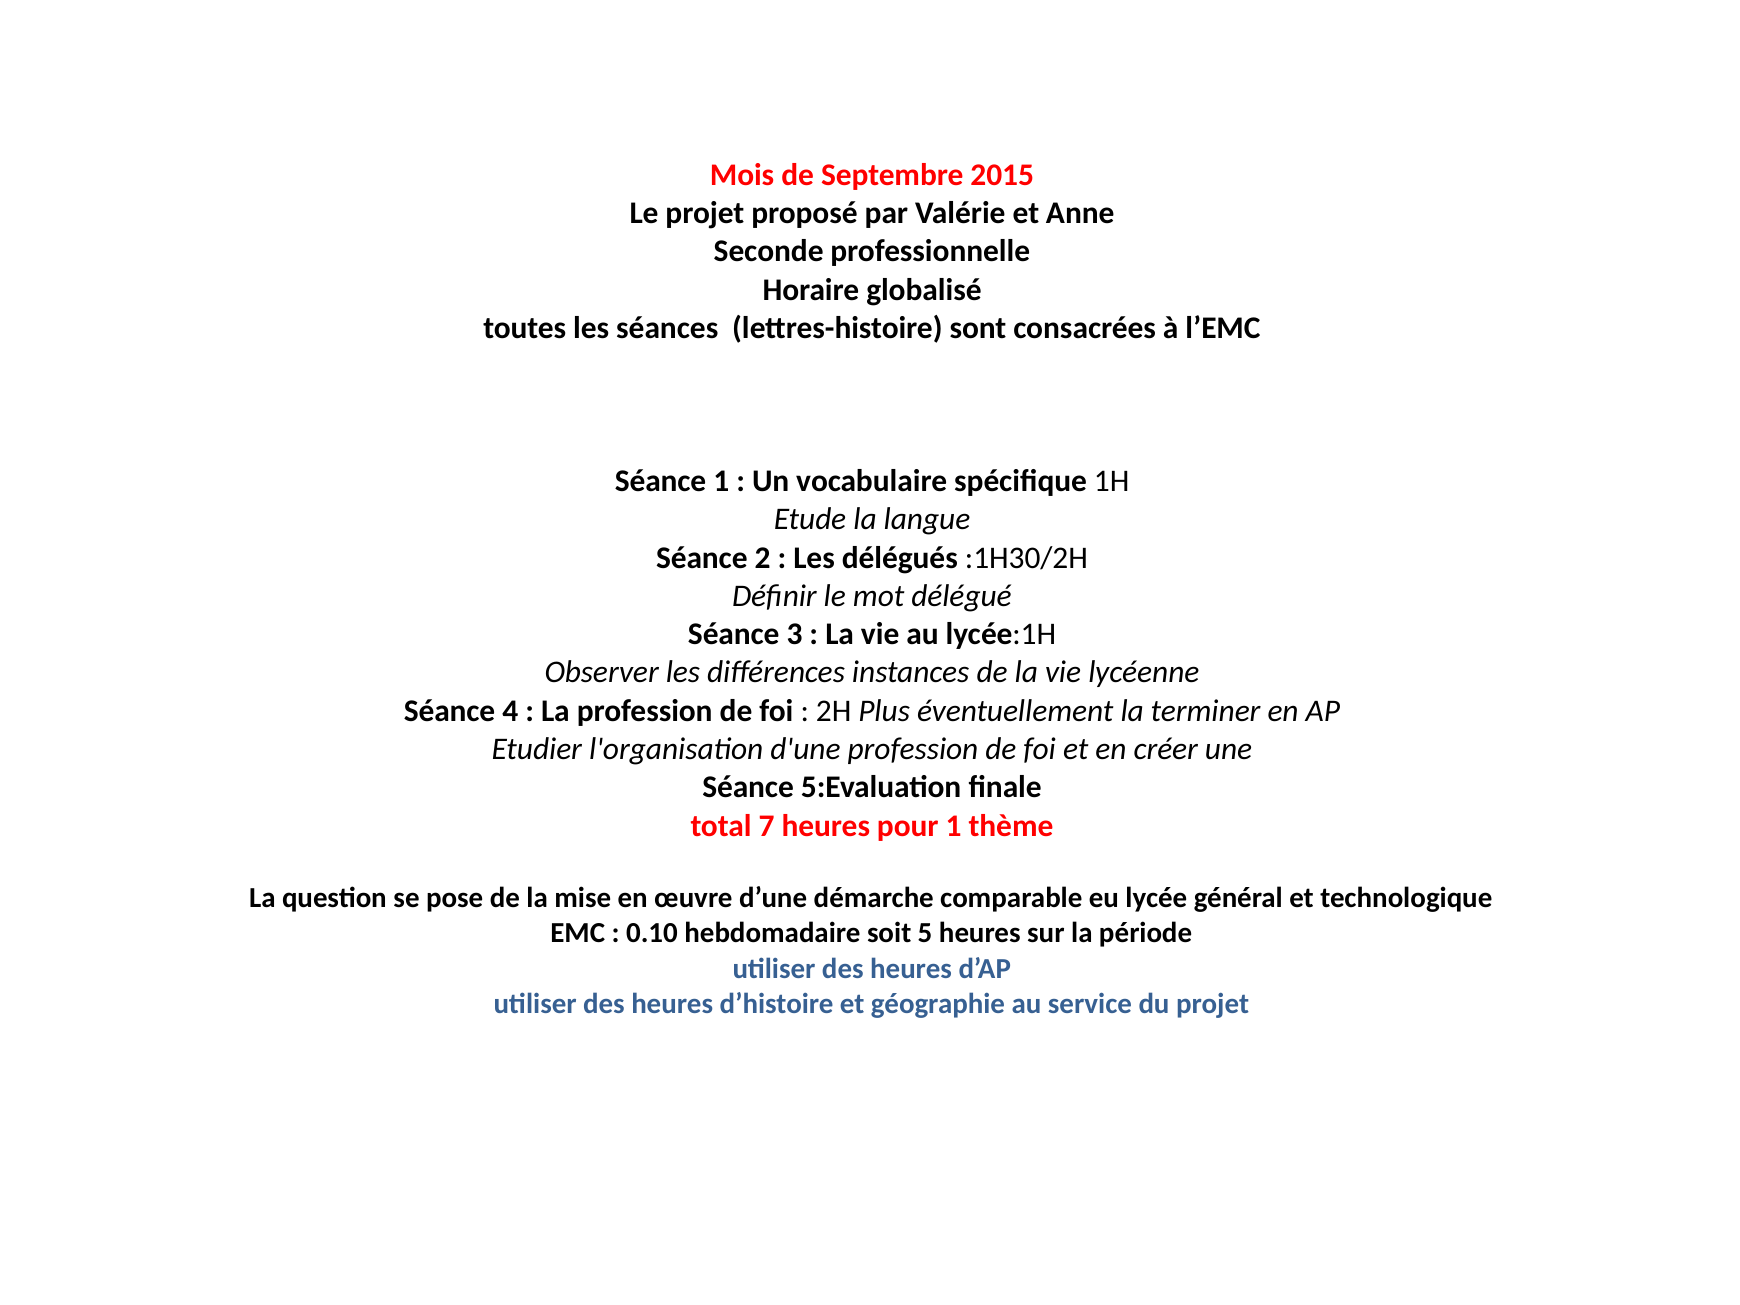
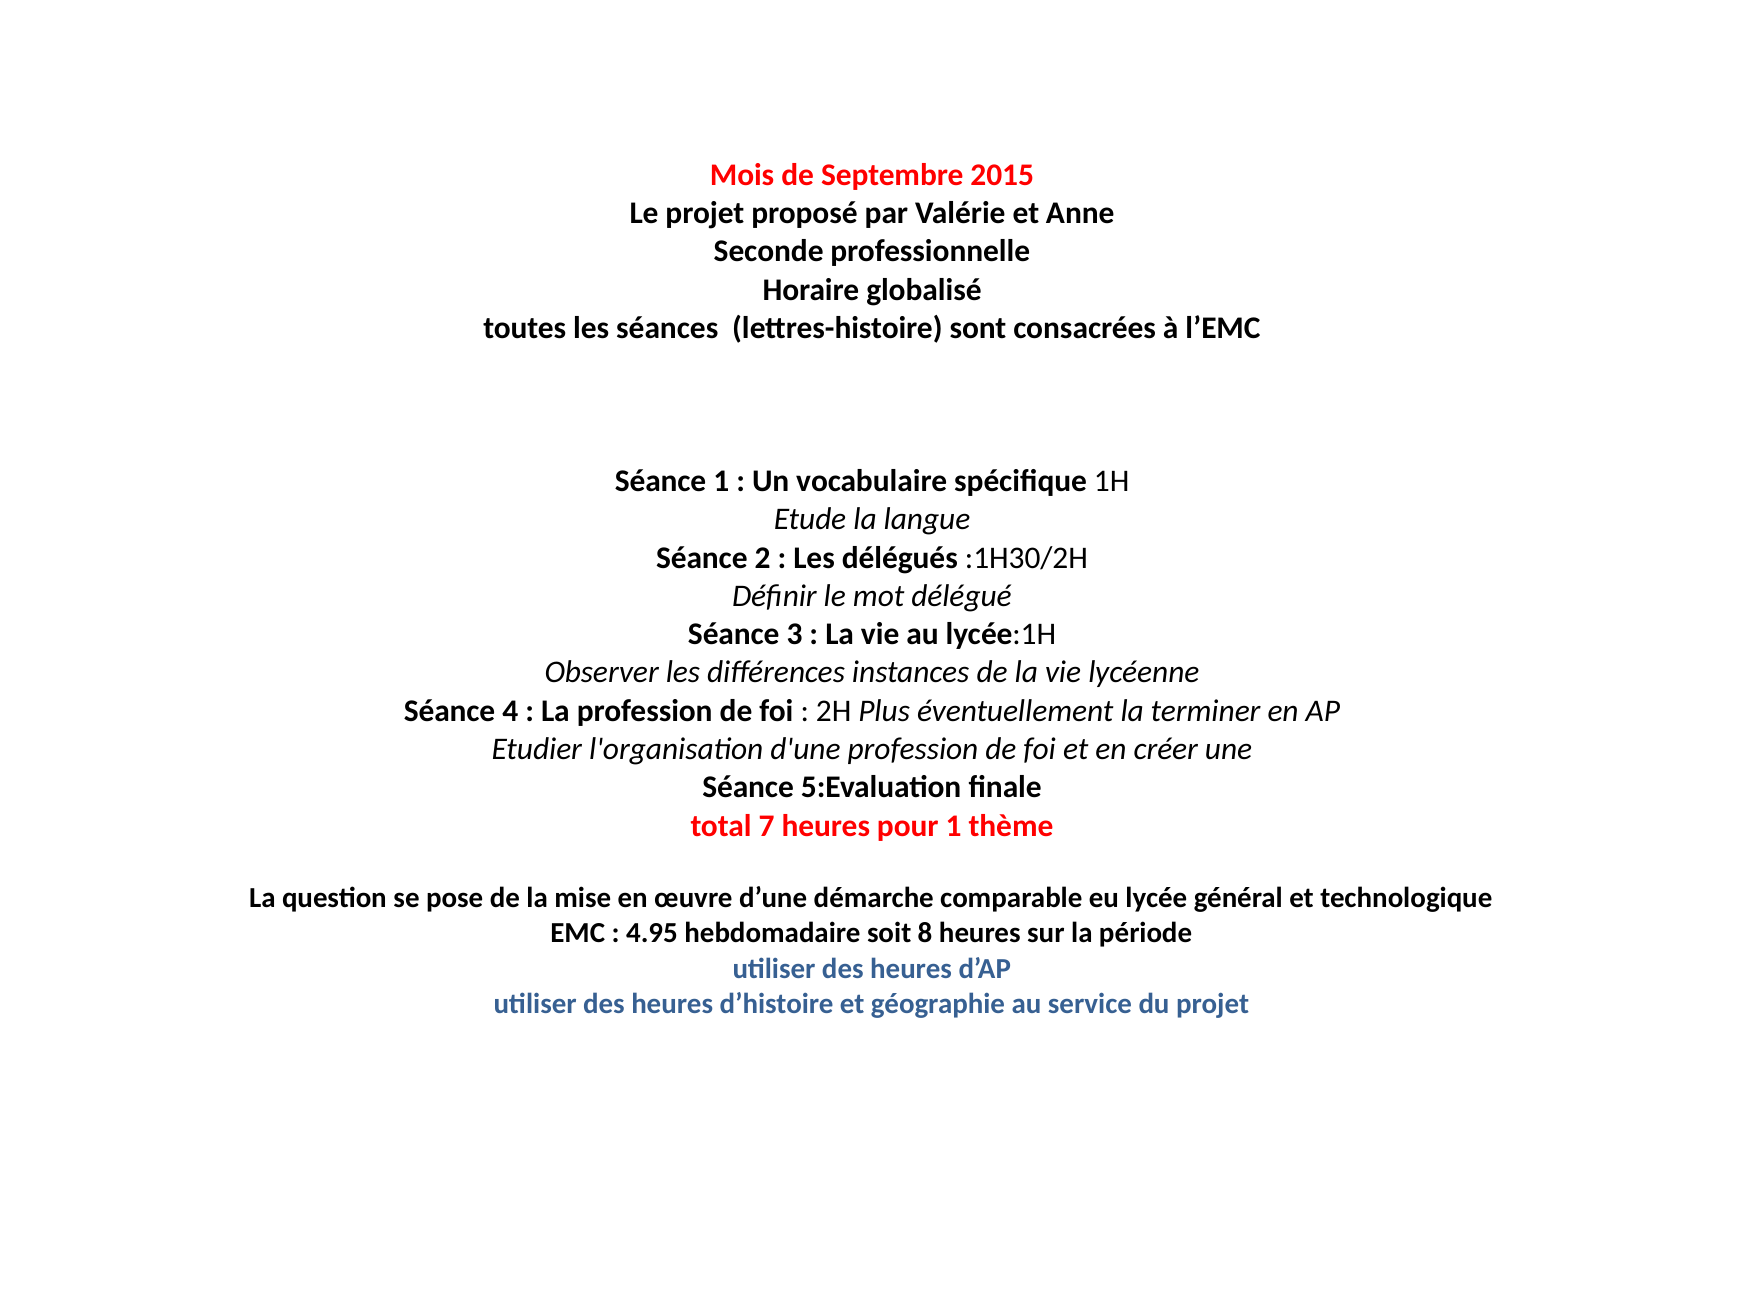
0.10: 0.10 -> 4.95 (652, 933)
5: 5 -> 8 (925, 933)
